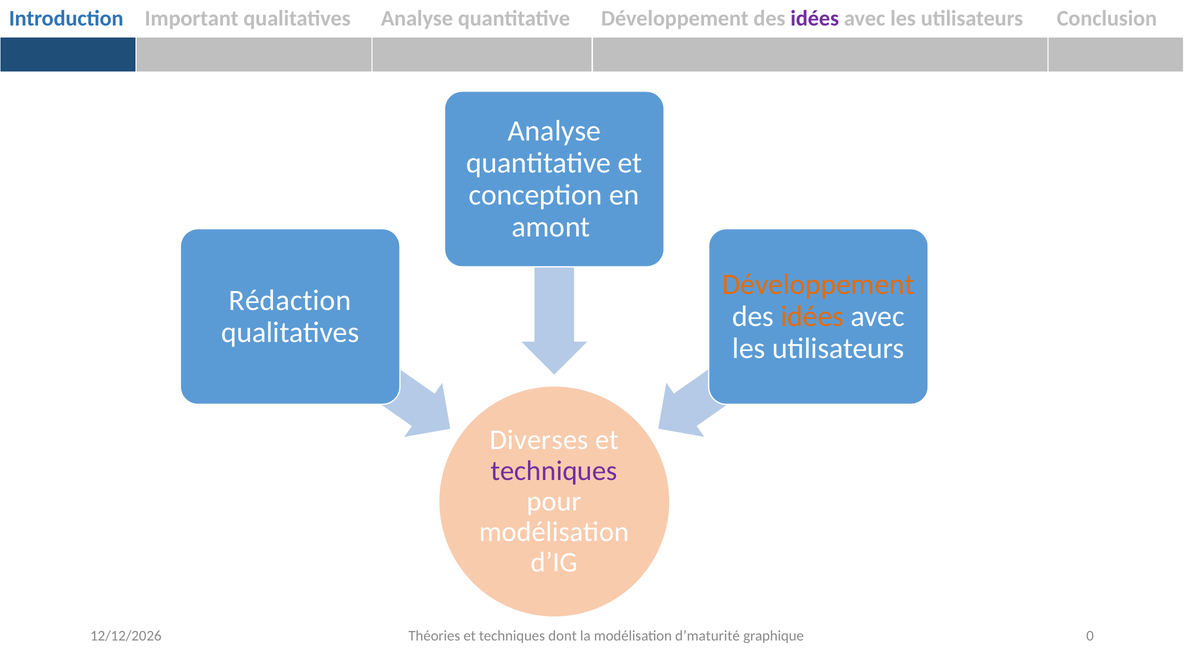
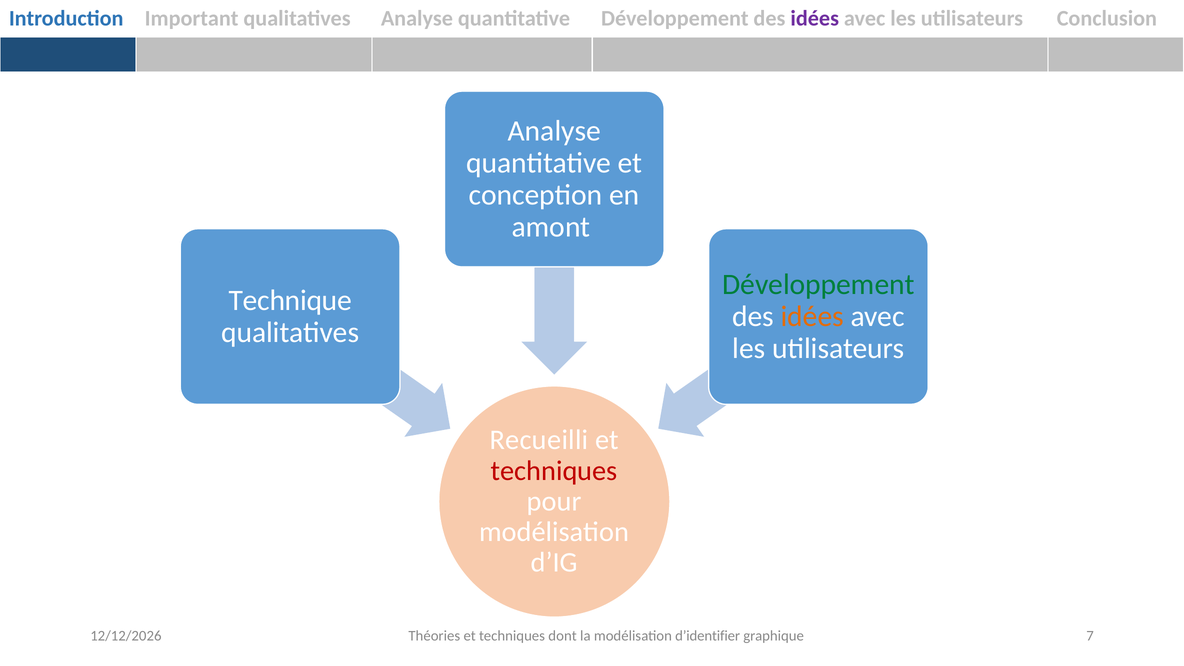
Développement colour: orange -> green (818, 284)
Rédaction: Rédaction -> Technique (290, 300)
Diverses: Diverses -> Recueilli (539, 440)
techniques colour: purple -> red (554, 471)
0: 0 -> 7 (1090, 636)
d’maturité: d’maturité -> d’identifier (708, 636)
